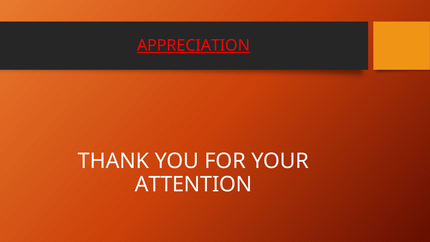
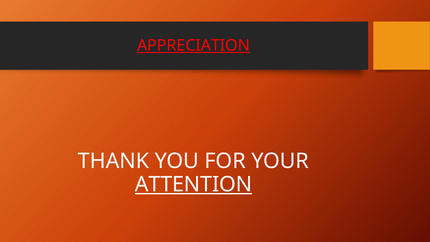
ATTENTION underline: none -> present (194, 184)
